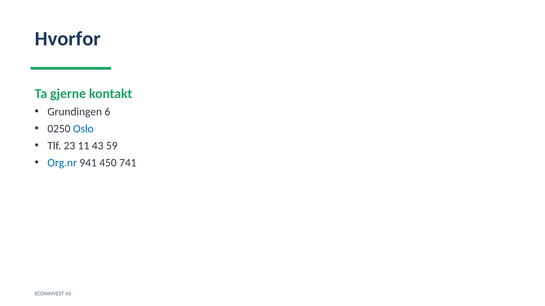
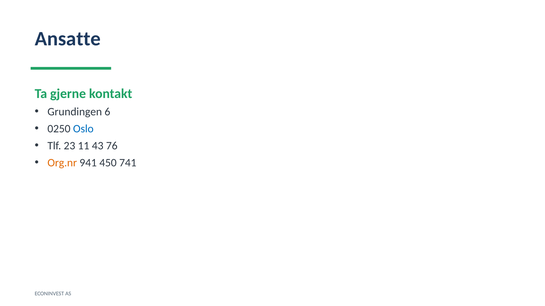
Hvorfor: Hvorfor -> Ansatte (68, 39)
59: 59 -> 76 (112, 146)
Org.nr colour: blue -> orange (62, 163)
